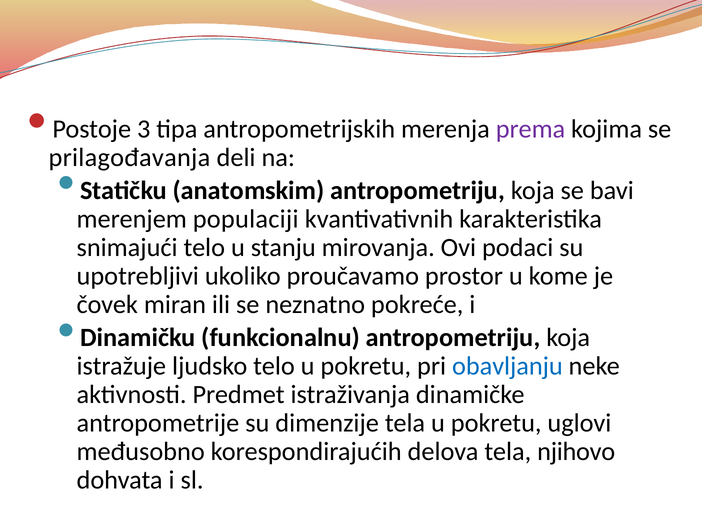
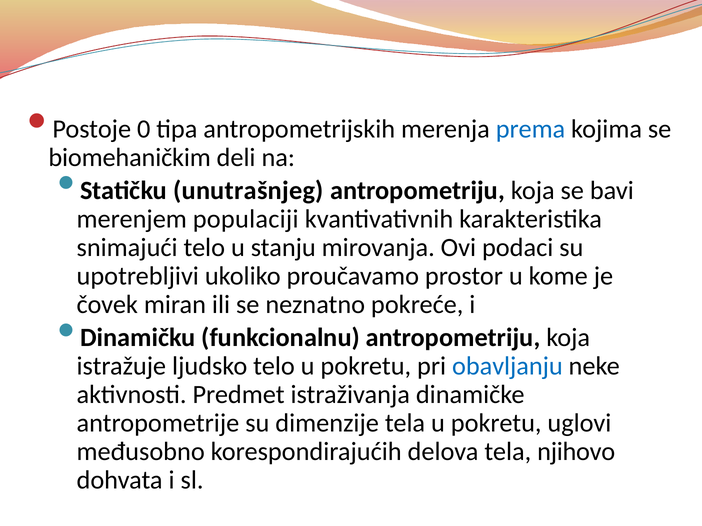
3: 3 -> 0 (144, 129)
prema colour: purple -> blue (530, 129)
prilagođavanja: prilagođavanja -> biomehaničkim (130, 157)
anatomskim: anatomskim -> unutrašnjeg (248, 191)
